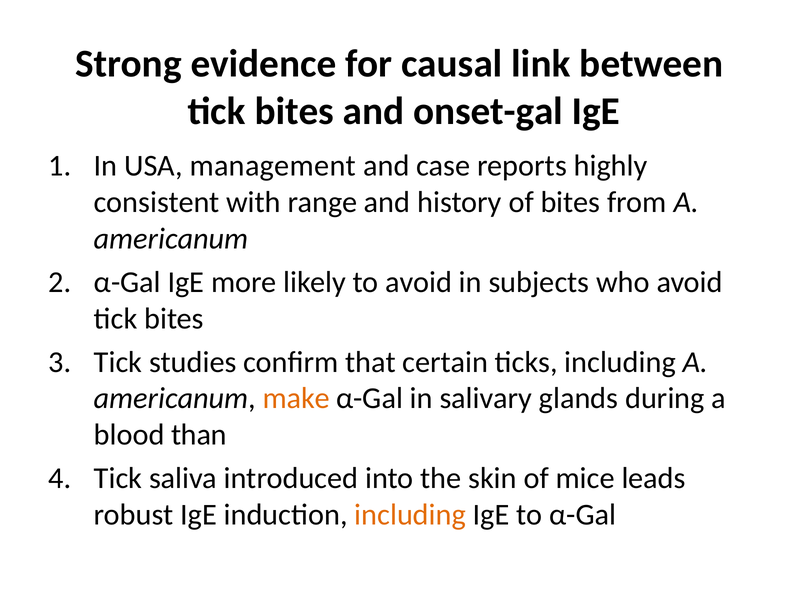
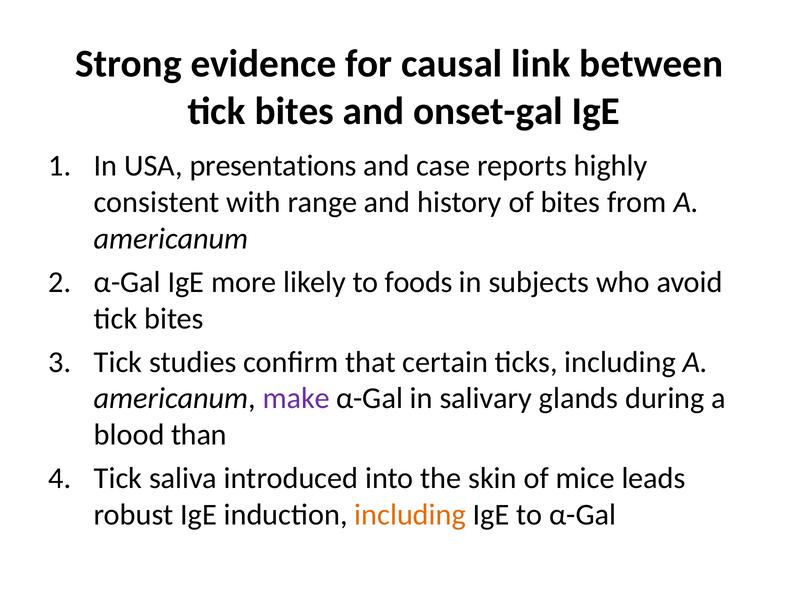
management: management -> presentations (273, 166)
to avoid: avoid -> foods (419, 282)
make colour: orange -> purple (296, 398)
